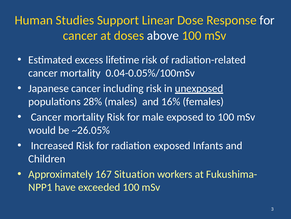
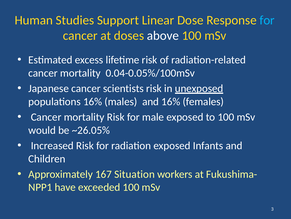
for colour: white -> light blue (267, 20)
including: including -> scientists (123, 88)
populations 28%: 28% -> 16% (93, 101)
